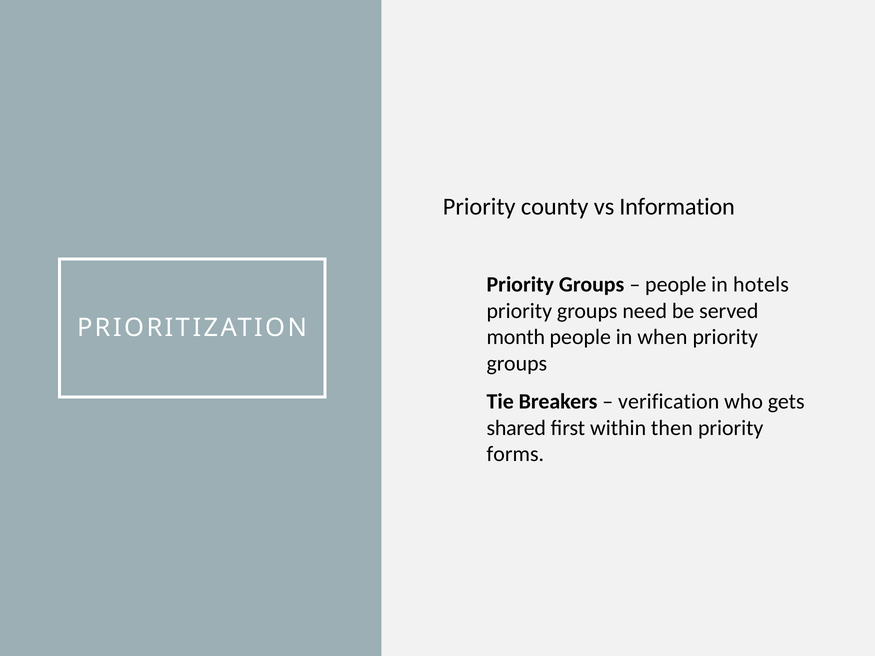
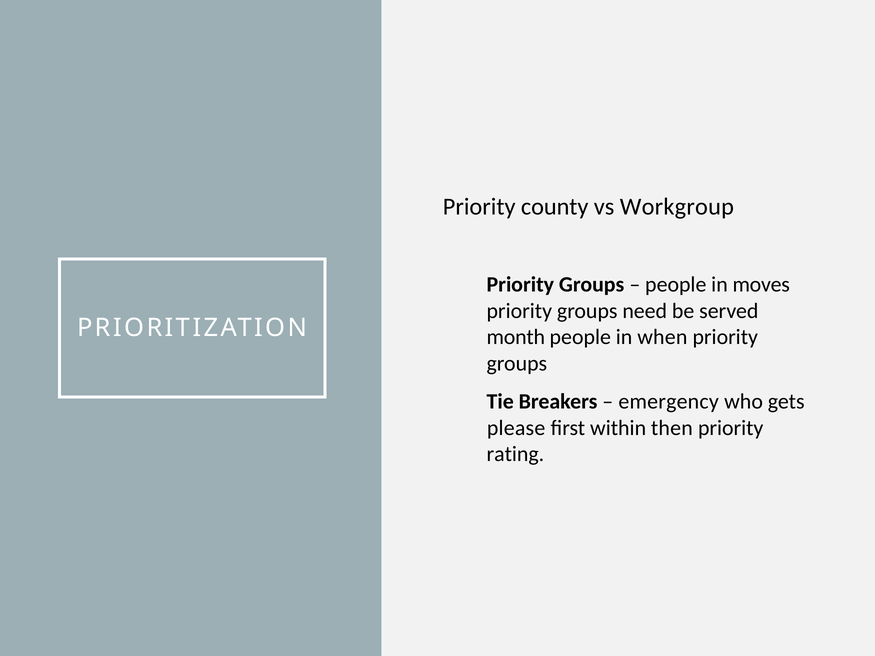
Information: Information -> Workgroup (677, 207)
hotels: hotels -> moves (761, 285)
verification: verification -> emergency (669, 402)
shared: shared -> please (516, 428)
forms: forms -> rating (515, 454)
